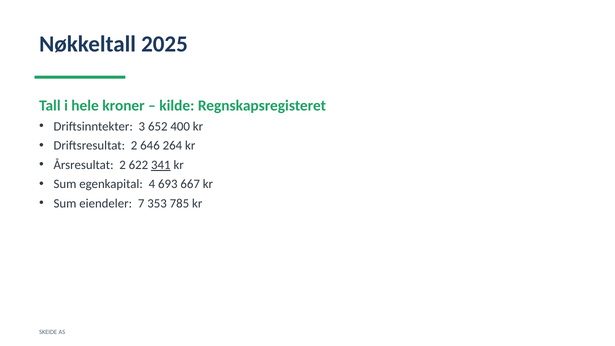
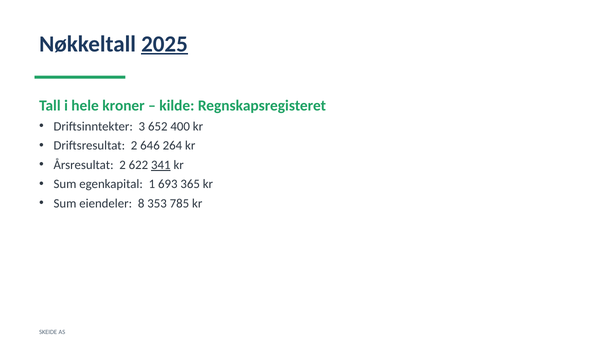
2025 underline: none -> present (164, 44)
4: 4 -> 1 (152, 184)
667: 667 -> 365 (190, 184)
7: 7 -> 8 (141, 203)
